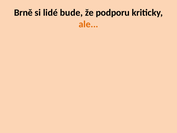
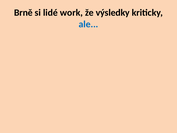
bude: bude -> work (71, 13)
podporu: podporu -> výsledky (113, 13)
ale colour: orange -> blue (88, 24)
